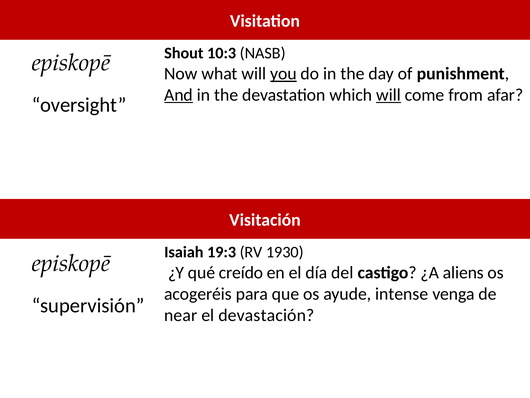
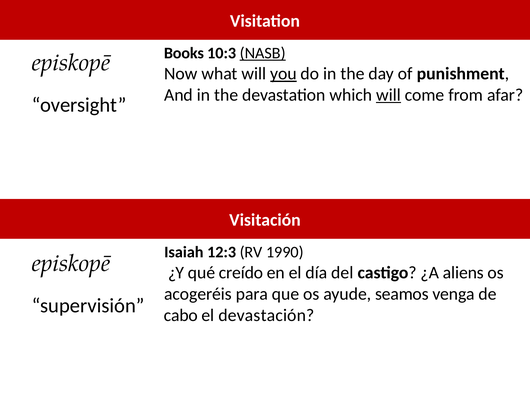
Shout: Shout -> Books (184, 53)
NASB underline: none -> present (263, 53)
And underline: present -> none (179, 95)
19:3: 19:3 -> 12:3 (222, 252)
1930: 1930 -> 1990 (285, 252)
intense: intense -> seamos (402, 294)
near: near -> cabo (181, 315)
